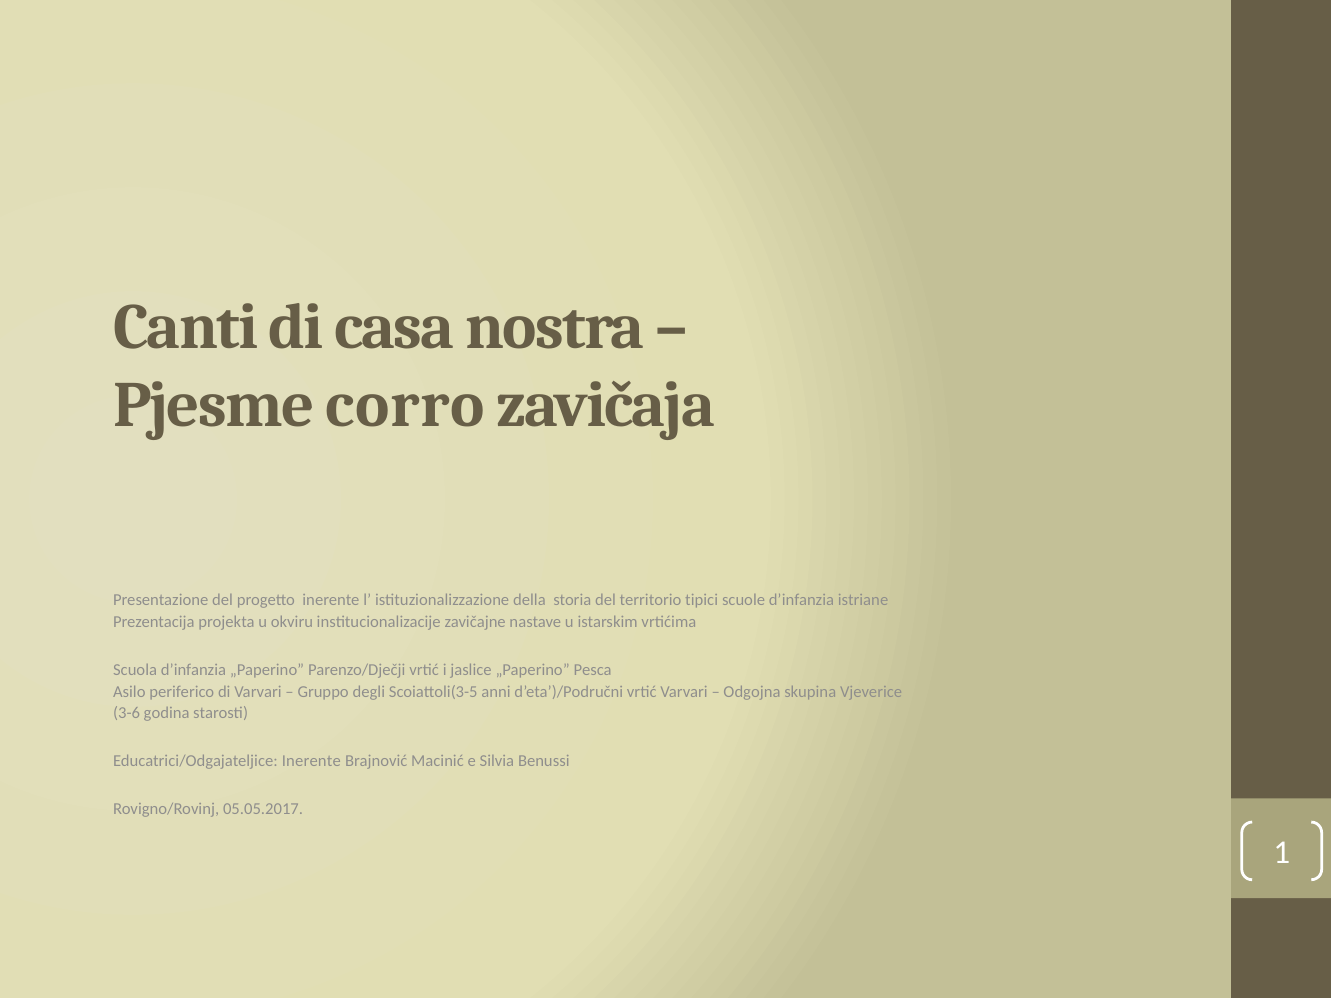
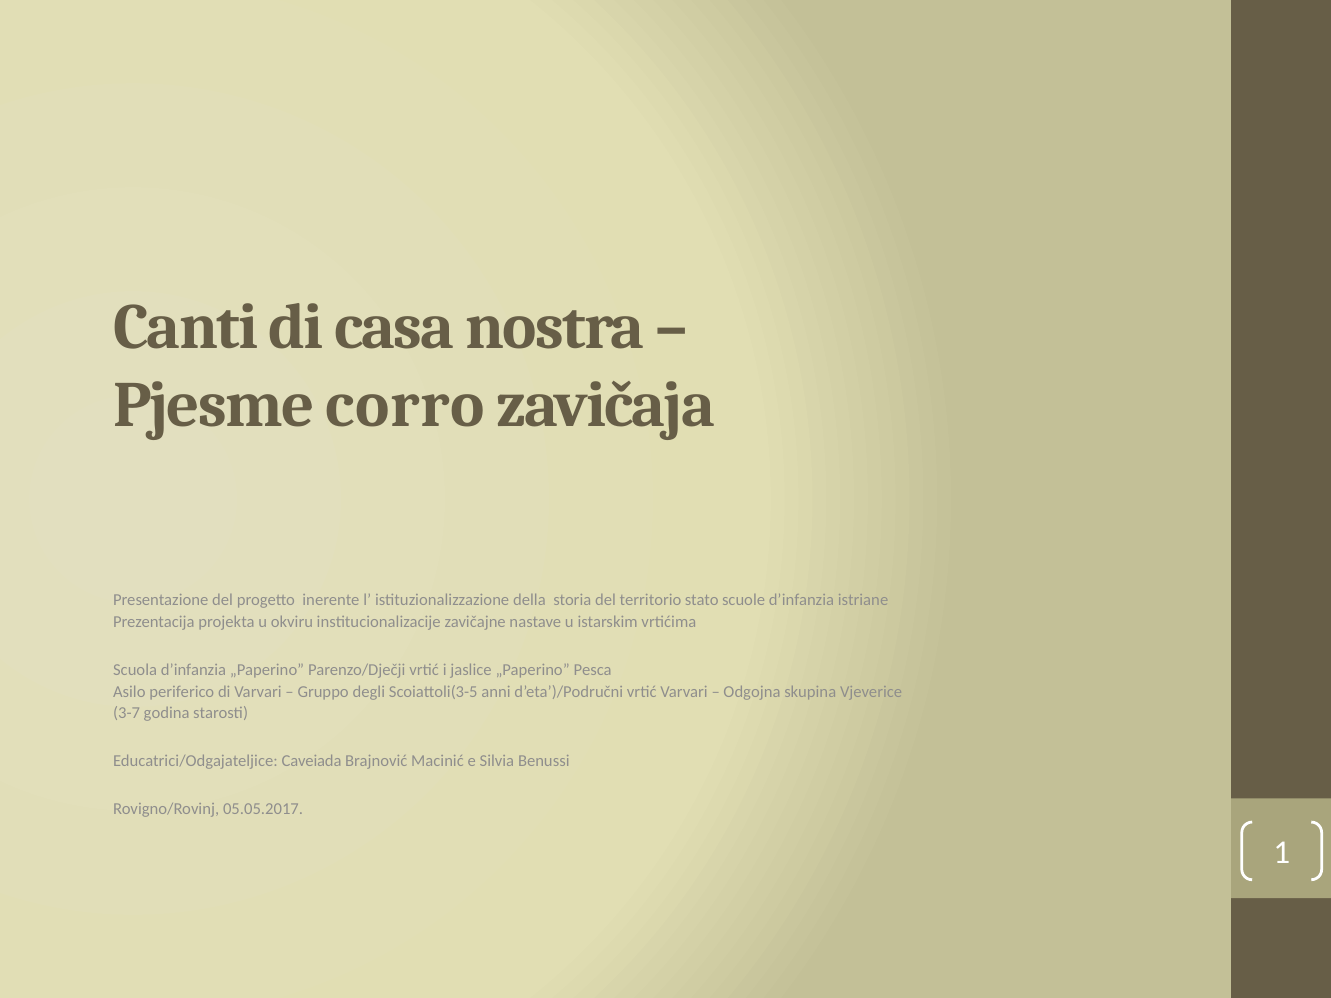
tipici: tipici -> stato (702, 600)
3-6: 3-6 -> 3-7 (127, 714)
Educatrici/Odgajateljice Inerente: Inerente -> Caveiada (312, 761)
